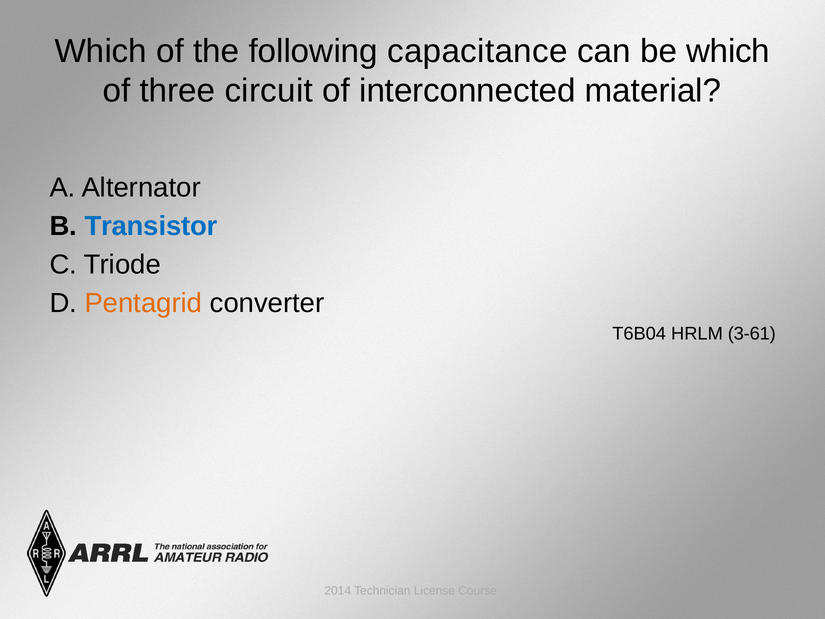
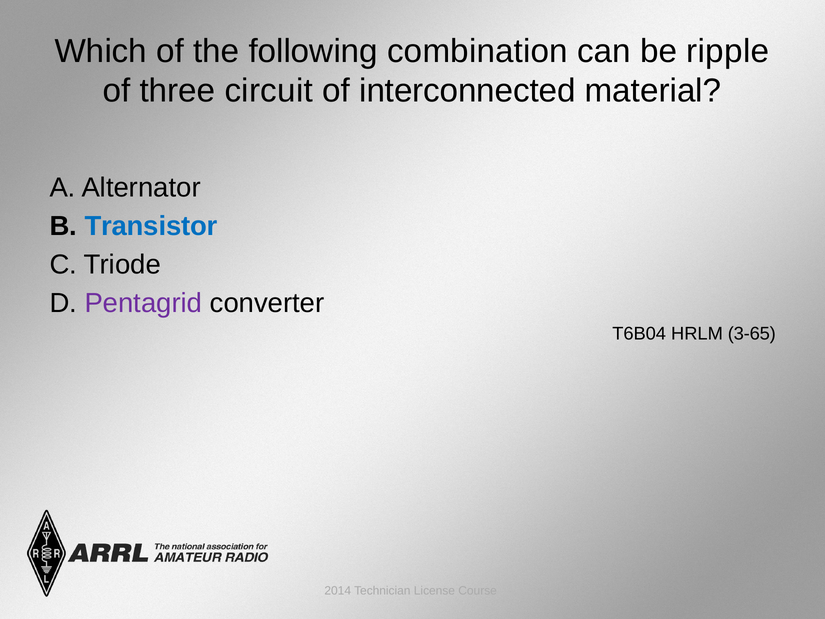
capacitance: capacitance -> combination (477, 51)
be which: which -> ripple (728, 51)
Pentagrid colour: orange -> purple (143, 303)
3-61: 3-61 -> 3-65 (752, 334)
